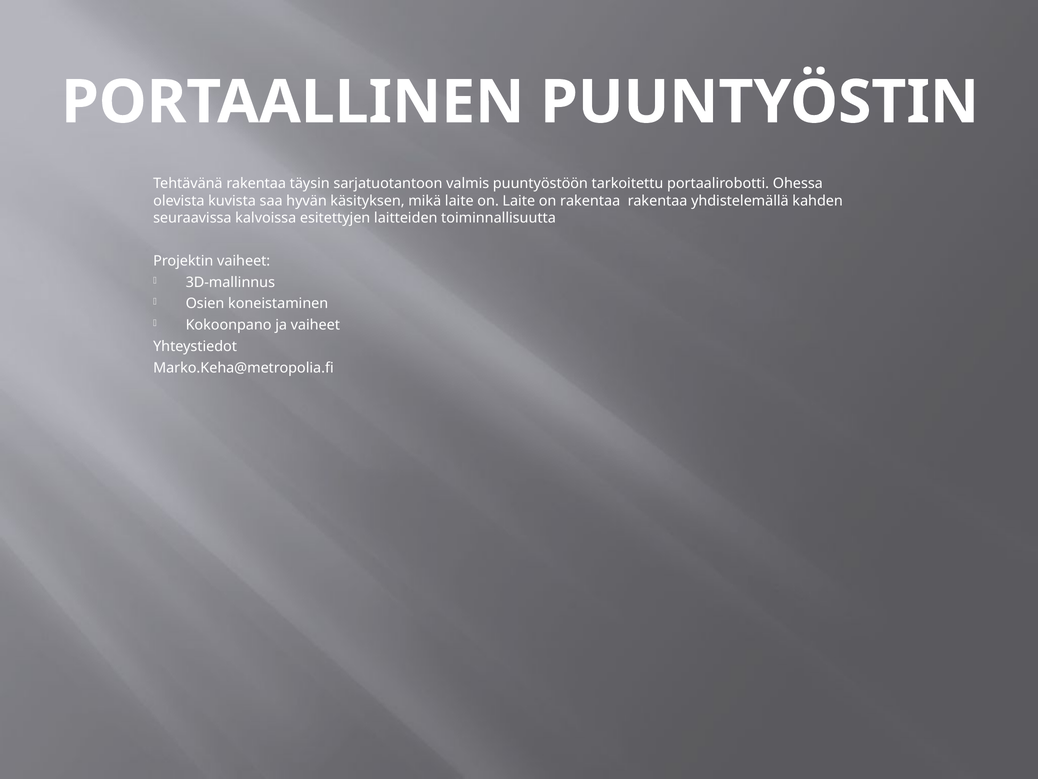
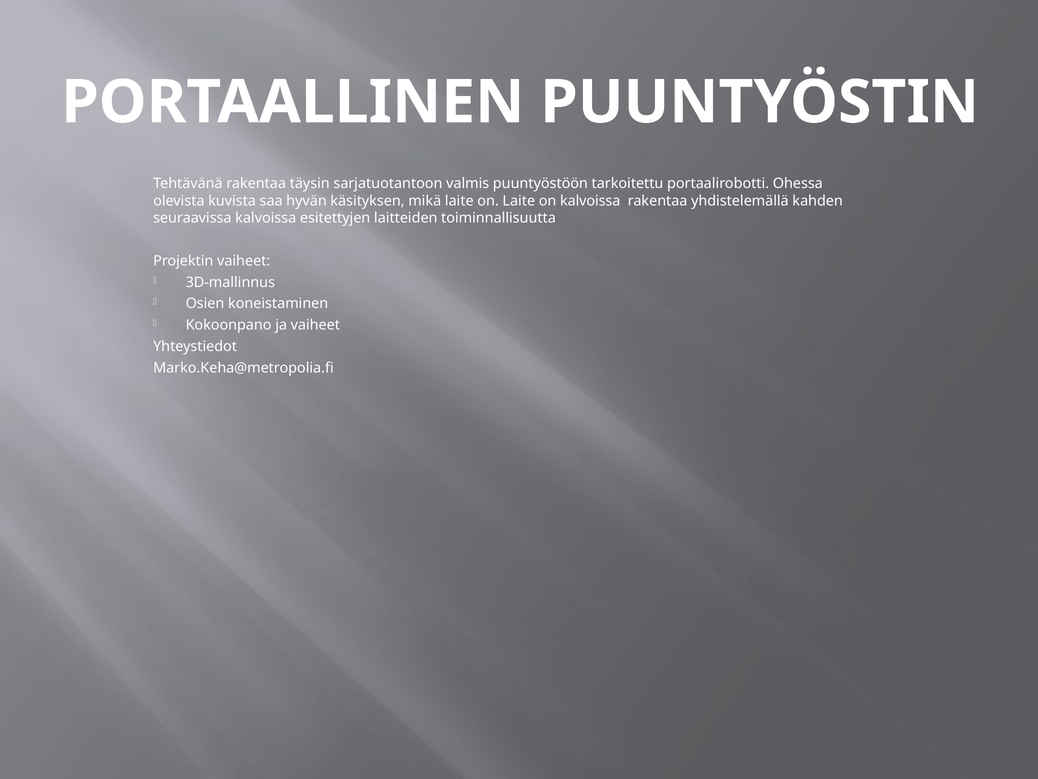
on rakentaa: rakentaa -> kalvoissa (590, 201)
